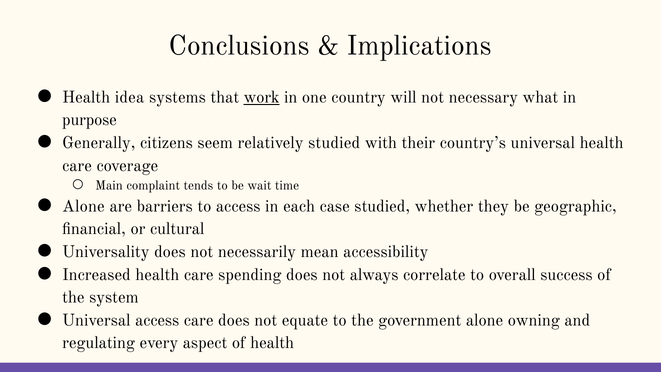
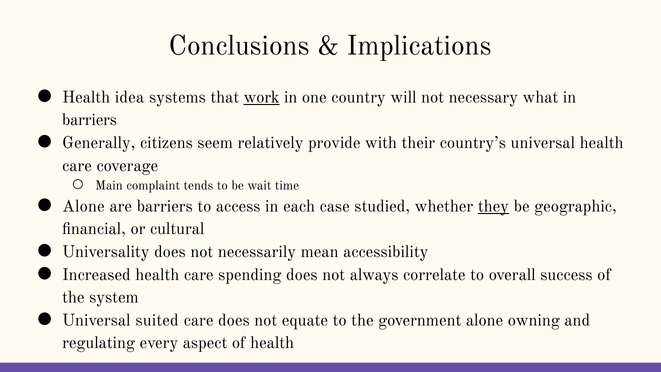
purpose: purpose -> barriers (89, 120)
relatively studied: studied -> provide (334, 143)
they underline: none -> present (493, 206)
Universal access: access -> suited (157, 320)
